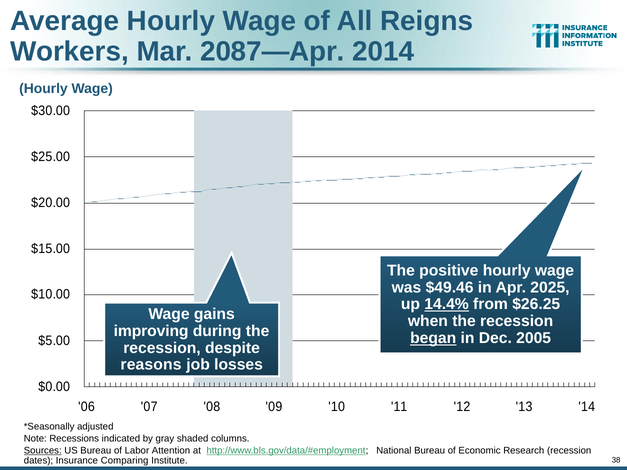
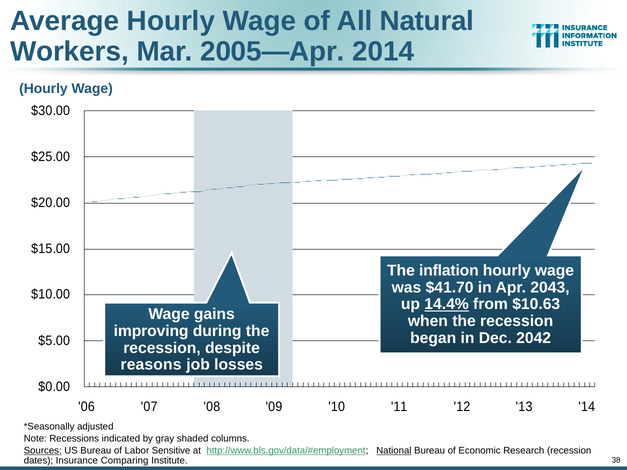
Reigns: Reigns -> Natural (427, 21)
2087—Apr: 2087—Apr -> 2005—Apr (272, 51)
positive: positive -> inflation (449, 271)
$49.46: $49.46 -> $41.70 (450, 288)
2025: 2025 -> 2043 (550, 288)
$26.25: $26.25 -> $10.63 (536, 304)
began underline: present -> none (433, 338)
2005: 2005 -> 2042 (534, 338)
Attention: Attention -> Sensitive (171, 451)
National underline: none -> present (394, 451)
